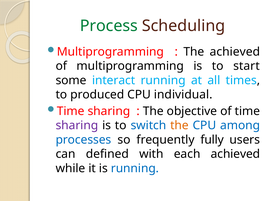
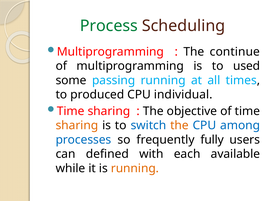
The achieved: achieved -> continue (235, 52)
start: start -> used (247, 66)
interact: interact -> passing (114, 81)
sharing colour: purple -> orange (77, 126)
each achieved: achieved -> available (235, 155)
running colour: blue -> orange (135, 169)
